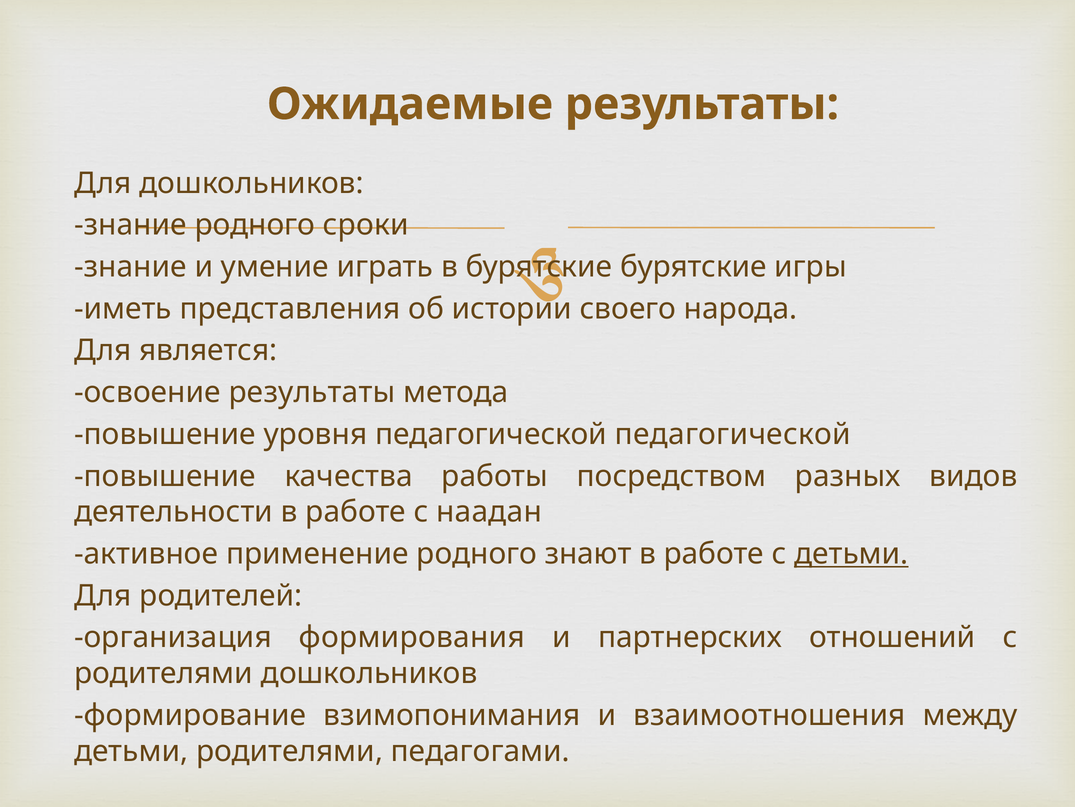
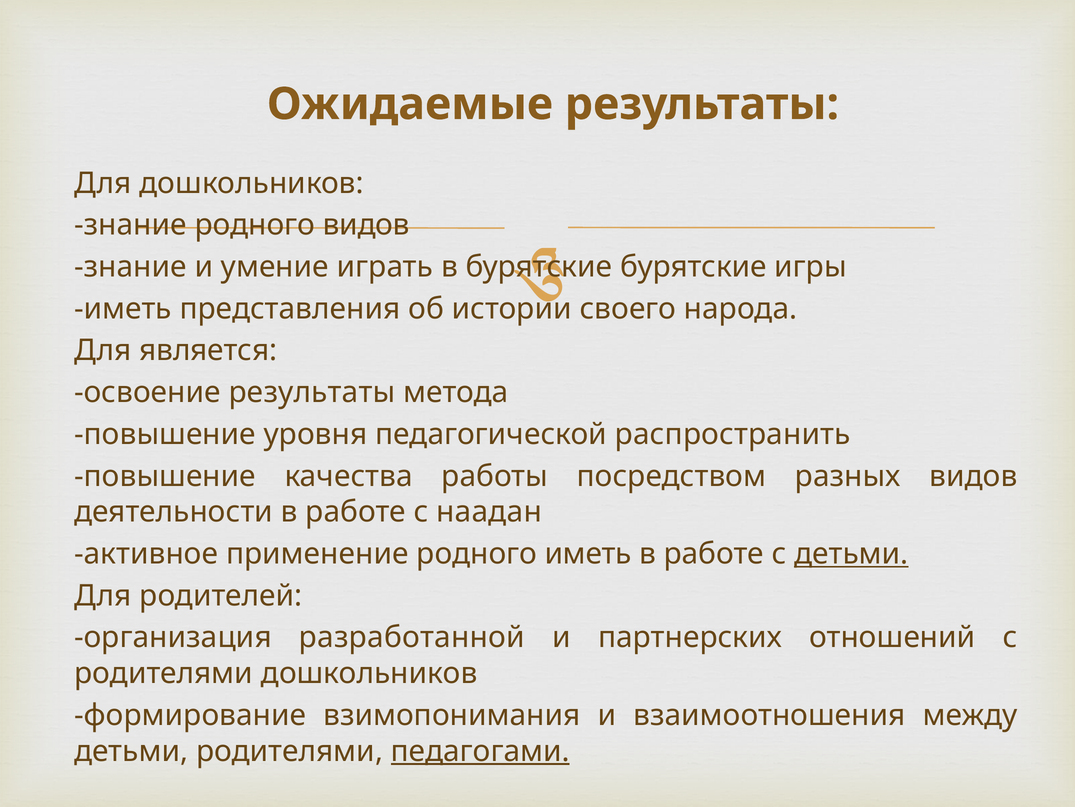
родного сроки: сроки -> видов (366, 225)
педагогической педагогической: педагогической -> распространить (733, 434)
родного знают: знают -> иметь (588, 553)
формирования: формирования -> разработанной (412, 637)
педагогами underline: none -> present (480, 751)
